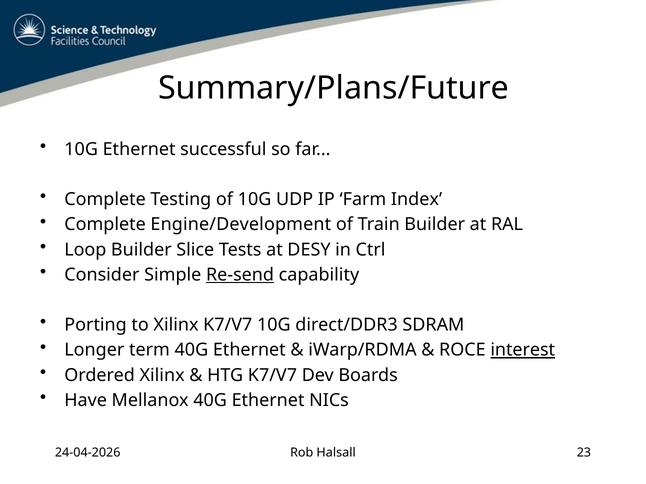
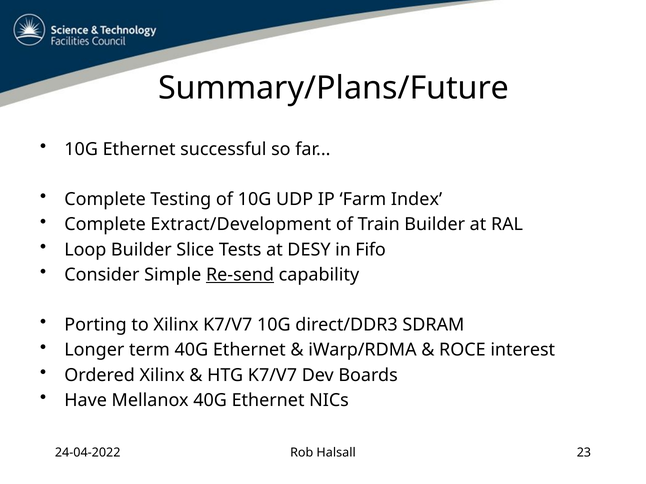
Engine/Development: Engine/Development -> Extract/Development (241, 225)
Ctrl: Ctrl -> Fifo (371, 250)
interest underline: present -> none (523, 350)
24-04-2026: 24-04-2026 -> 24-04-2022 (88, 453)
